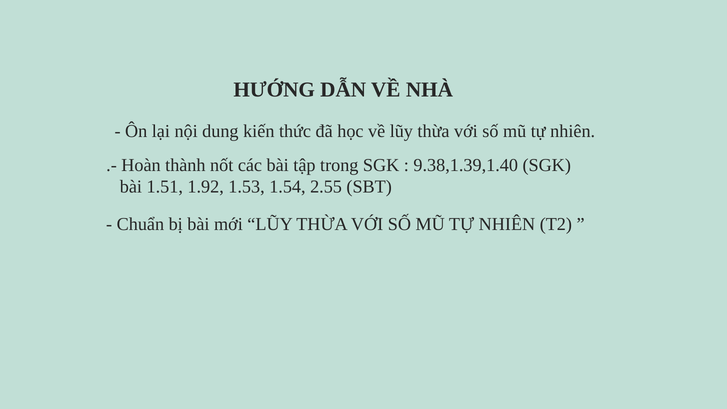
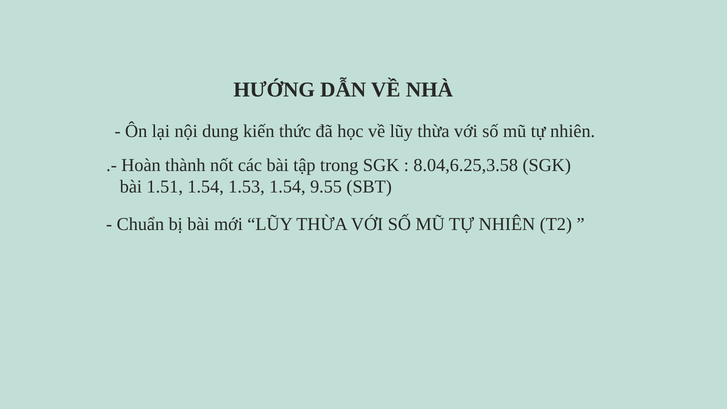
9.38,1.39,1.40: 9.38,1.39,1.40 -> 8.04,6.25,3.58 (466, 165)
1.51 1.92: 1.92 -> 1.54 (206, 187)
2.55: 2.55 -> 9.55 (326, 187)
